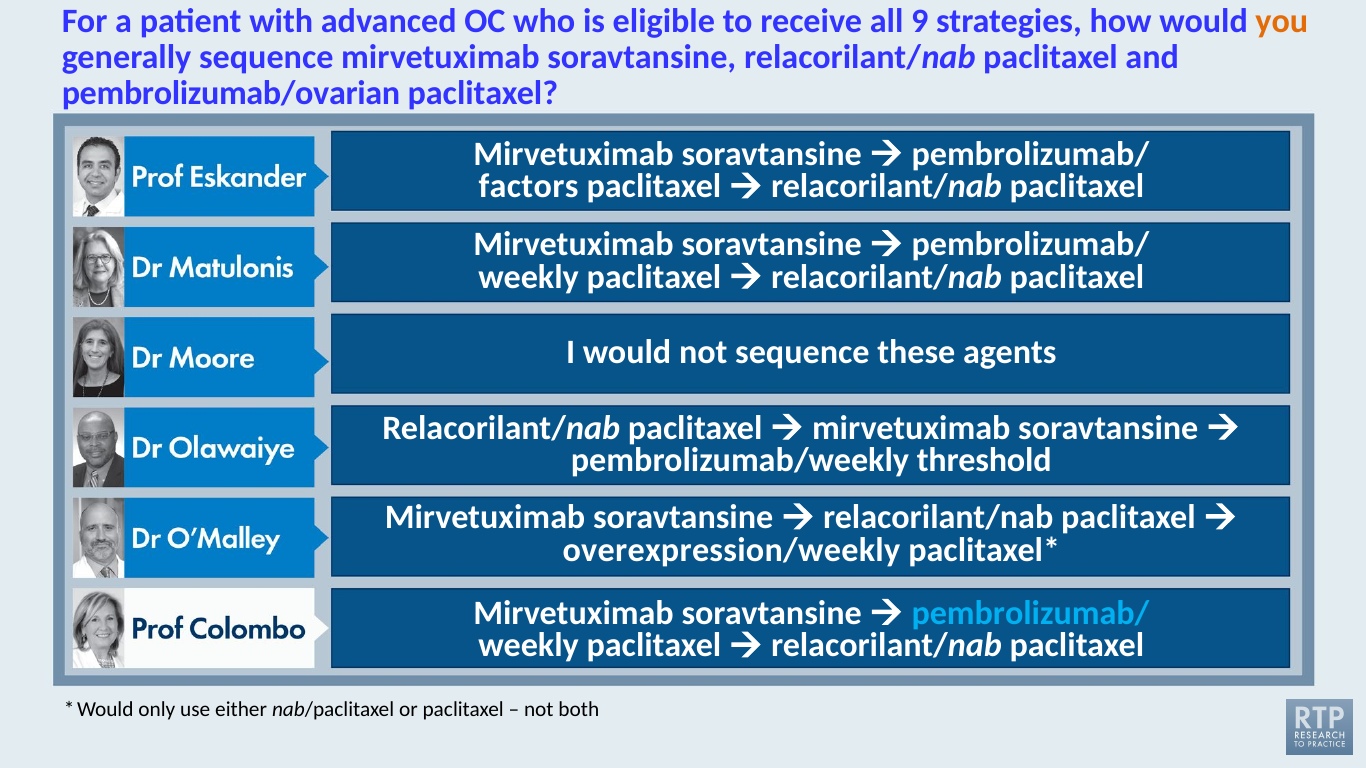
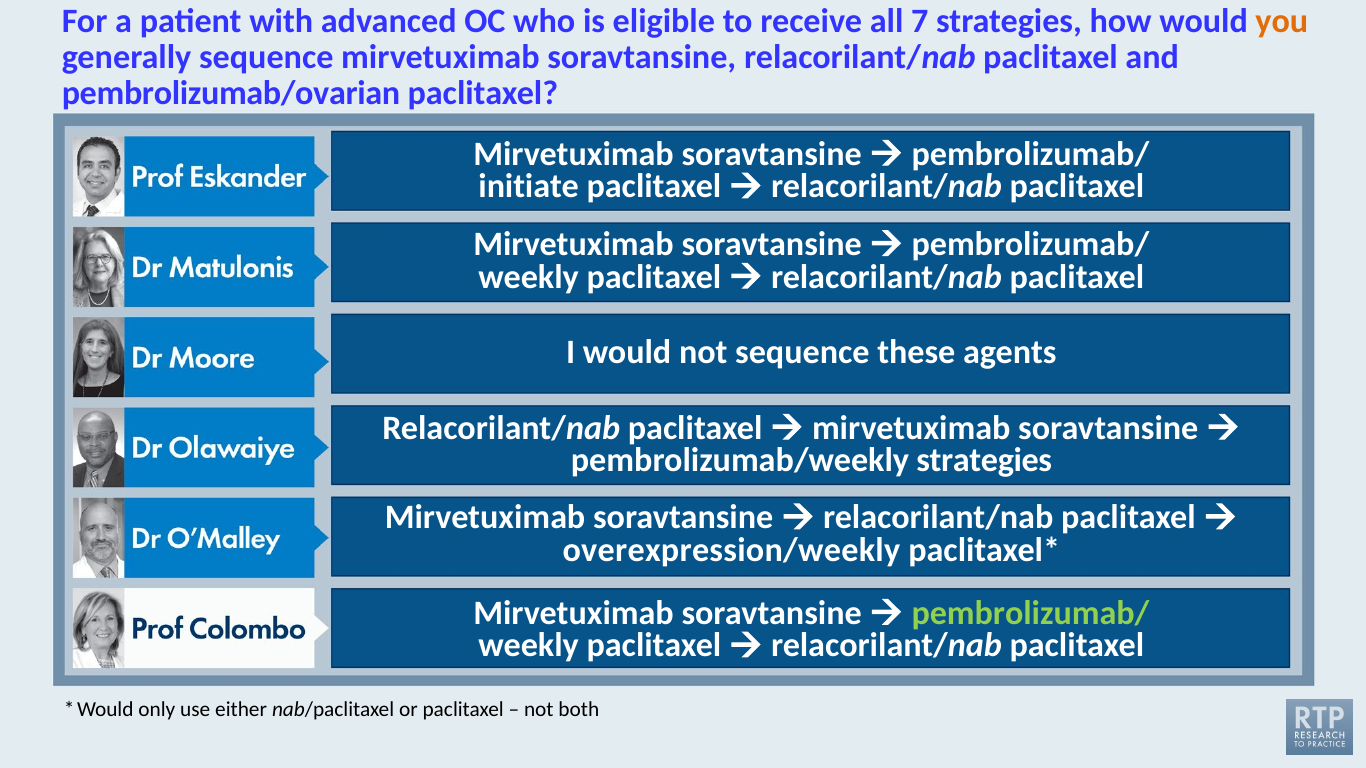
9: 9 -> 7 (920, 21)
factors: factors -> initiate (529, 187)
pembrolizumab/weekly threshold: threshold -> strategies (984, 461)
pembrolizumab/ colour: light blue -> light green (1030, 613)
